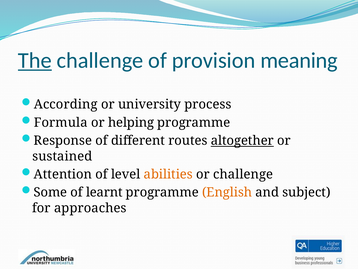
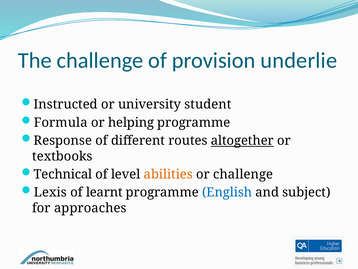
The underline: present -> none (35, 60)
meaning: meaning -> underlie (299, 60)
According: According -> Instructed (66, 104)
process: process -> student (208, 104)
sustained: sustained -> textbooks (62, 156)
Attention: Attention -> Technical (63, 174)
Some: Some -> Lexis (50, 192)
English colour: orange -> blue (227, 192)
